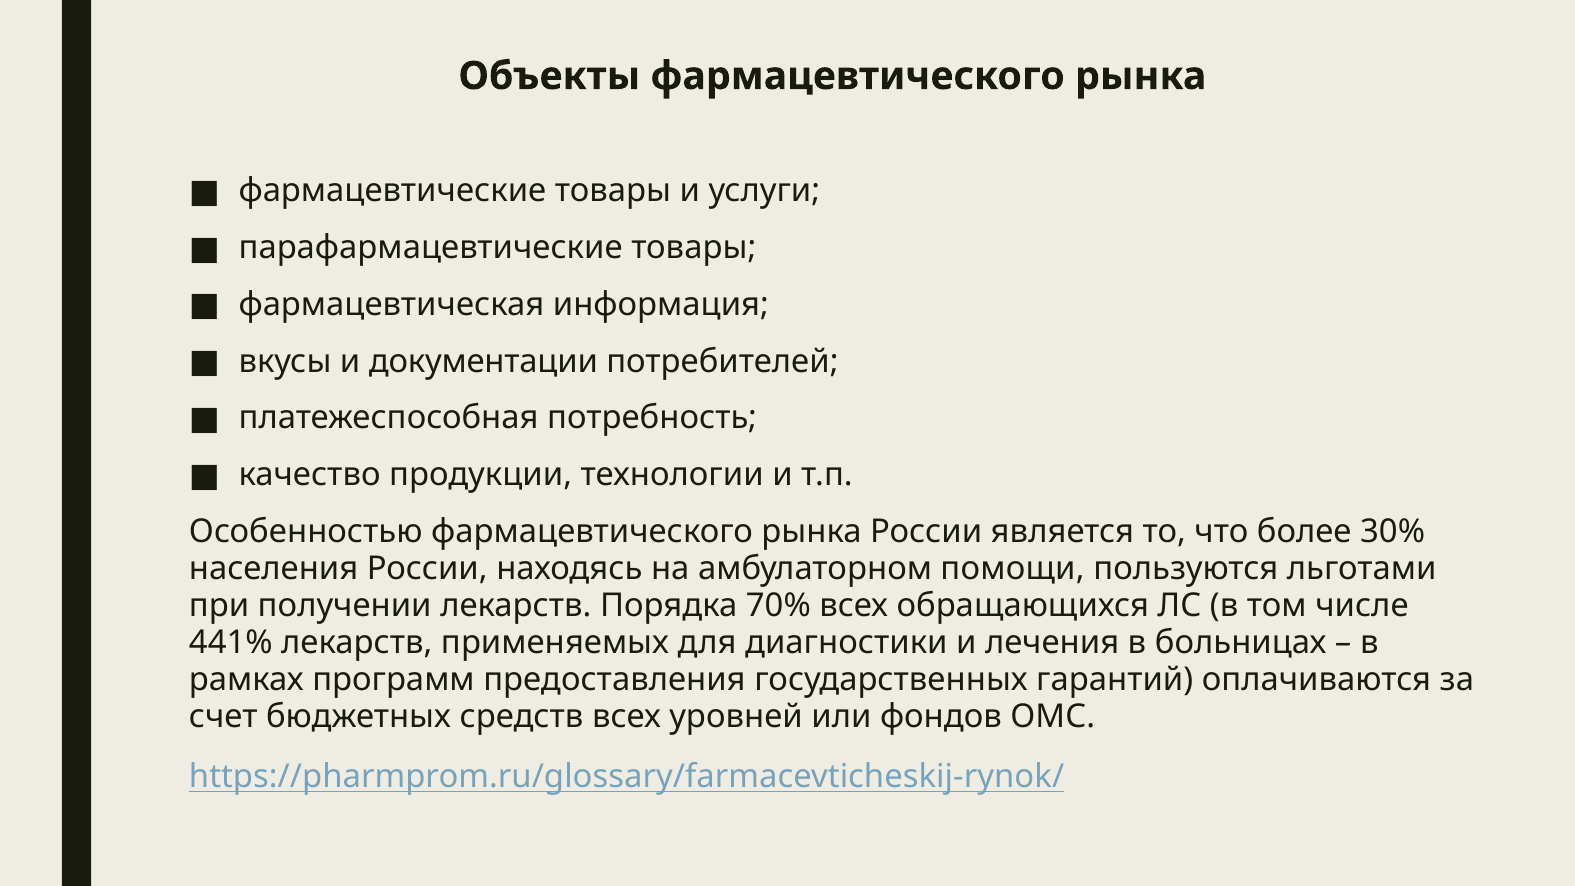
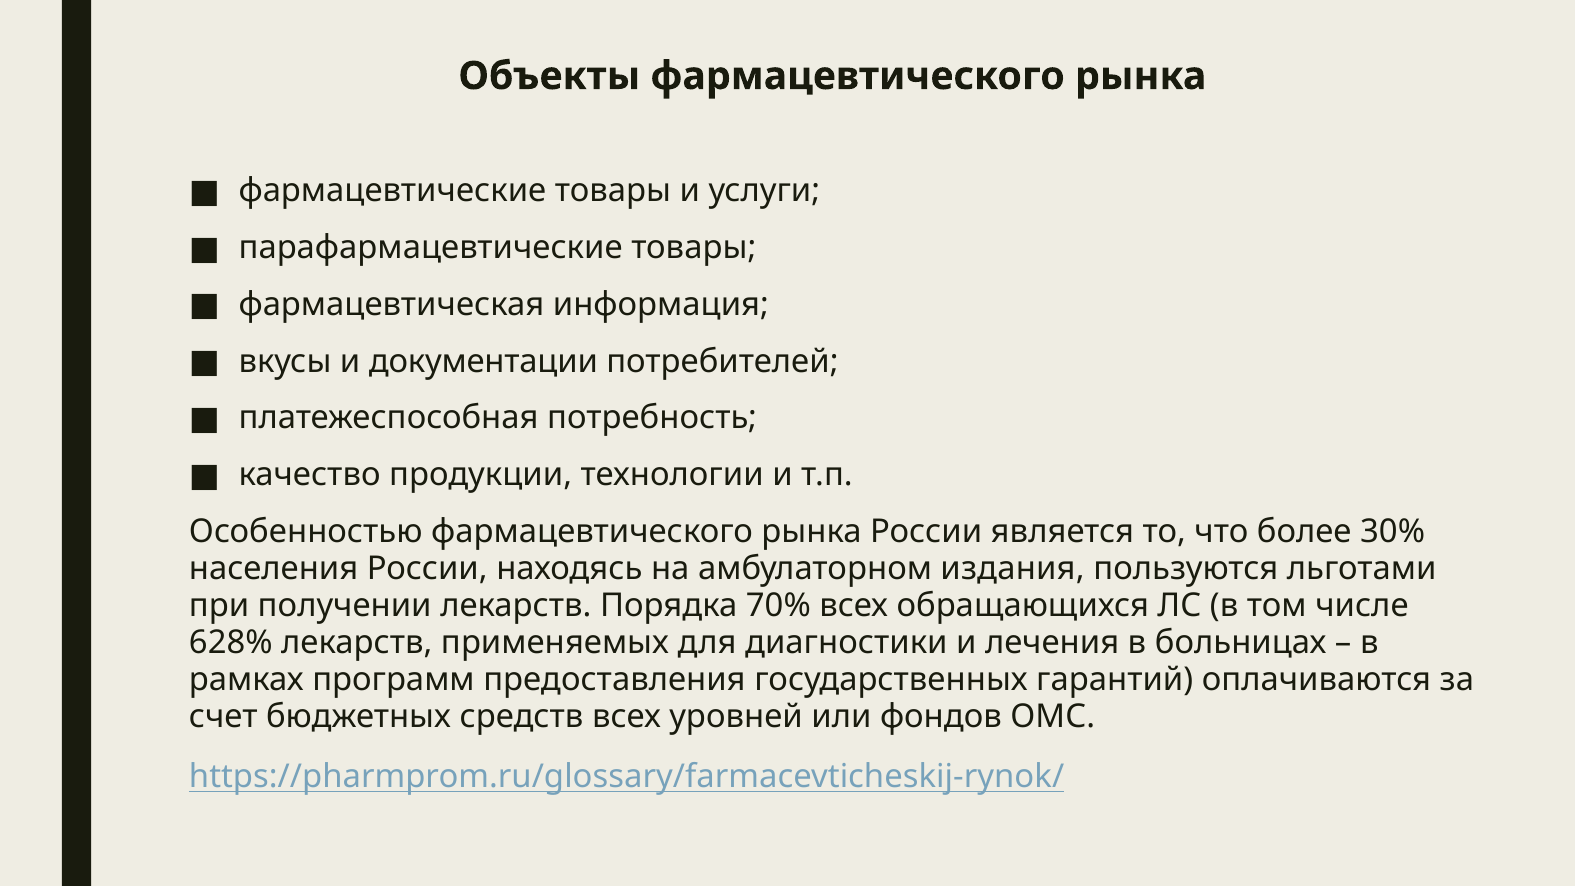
помощи: помощи -> издания (1013, 568)
441%: 441% -> 628% (231, 643)
